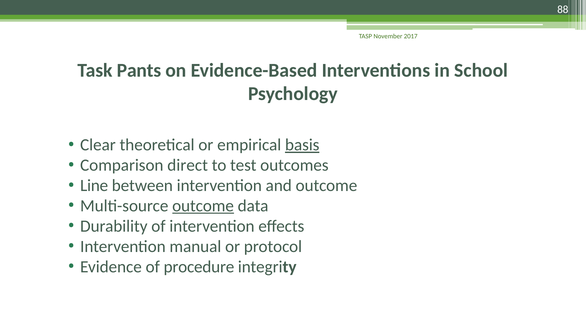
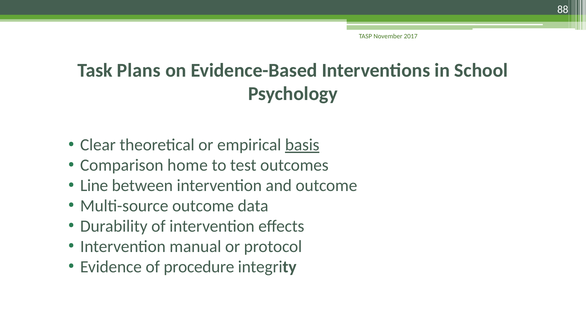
Pants: Pants -> Plans (139, 70)
direct: direct -> home (188, 165)
outcome underline: present -> none (203, 206)
